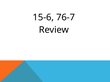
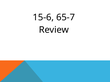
76-7: 76-7 -> 65-7 (66, 17)
